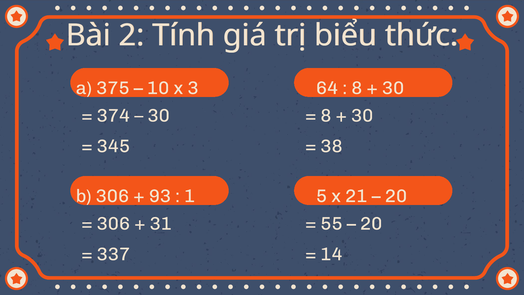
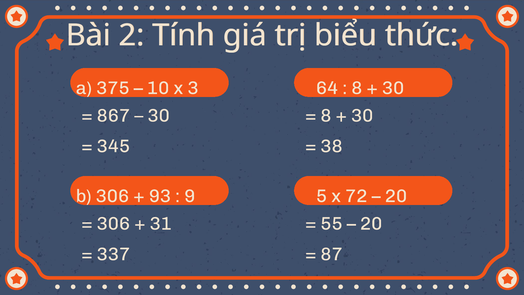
374: 374 -> 867 (113, 115)
1: 1 -> 9 (190, 196)
21: 21 -> 72 (356, 196)
14: 14 -> 87 (331, 254)
